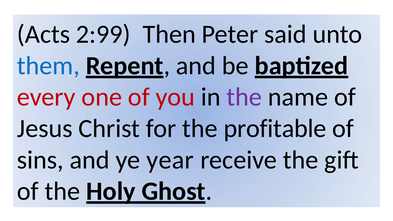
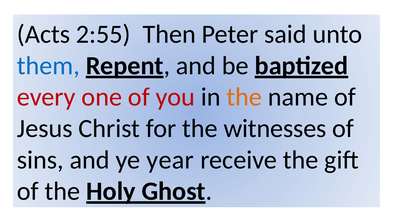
2:99: 2:99 -> 2:55 (103, 34)
the colour: purple -> orange (244, 97)
profitable: profitable -> witnesses (275, 129)
